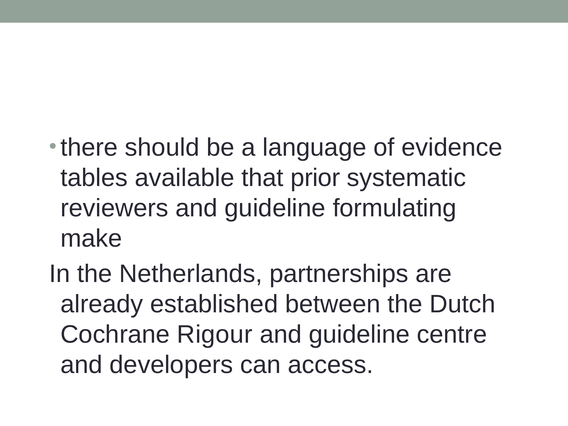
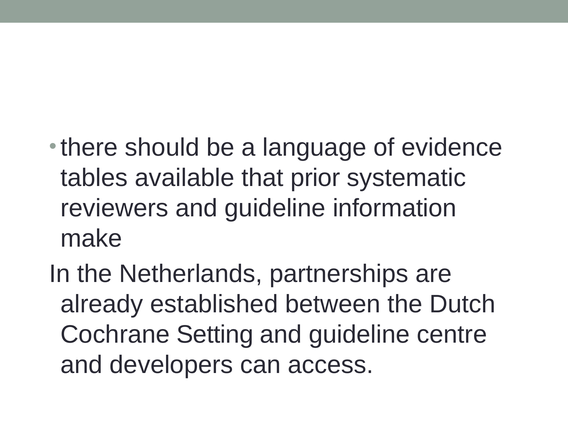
formulating: formulating -> information (395, 208)
Rigour: Rigour -> Setting (215, 334)
